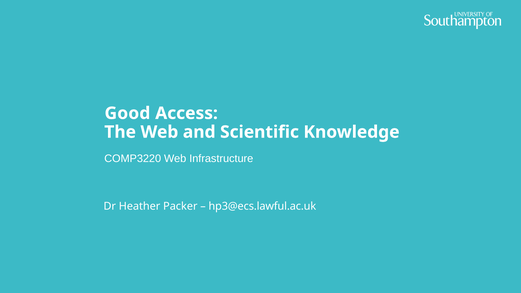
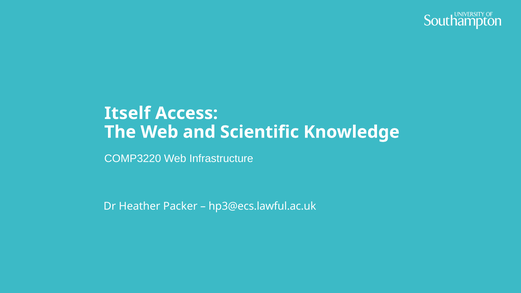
Good: Good -> Itself (127, 113)
